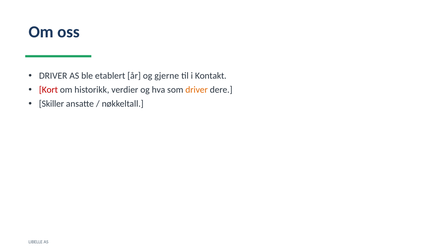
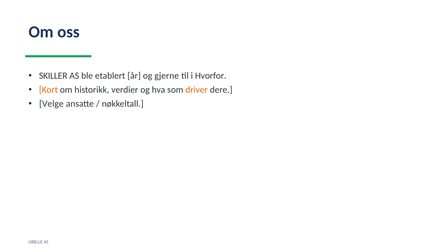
DRIVER: DRIVER -> SKILLER (53, 76)
Kontakt: Kontakt -> Hvorfor (211, 76)
Kort colour: red -> orange (48, 90)
Skiller: Skiller -> Velge (51, 104)
